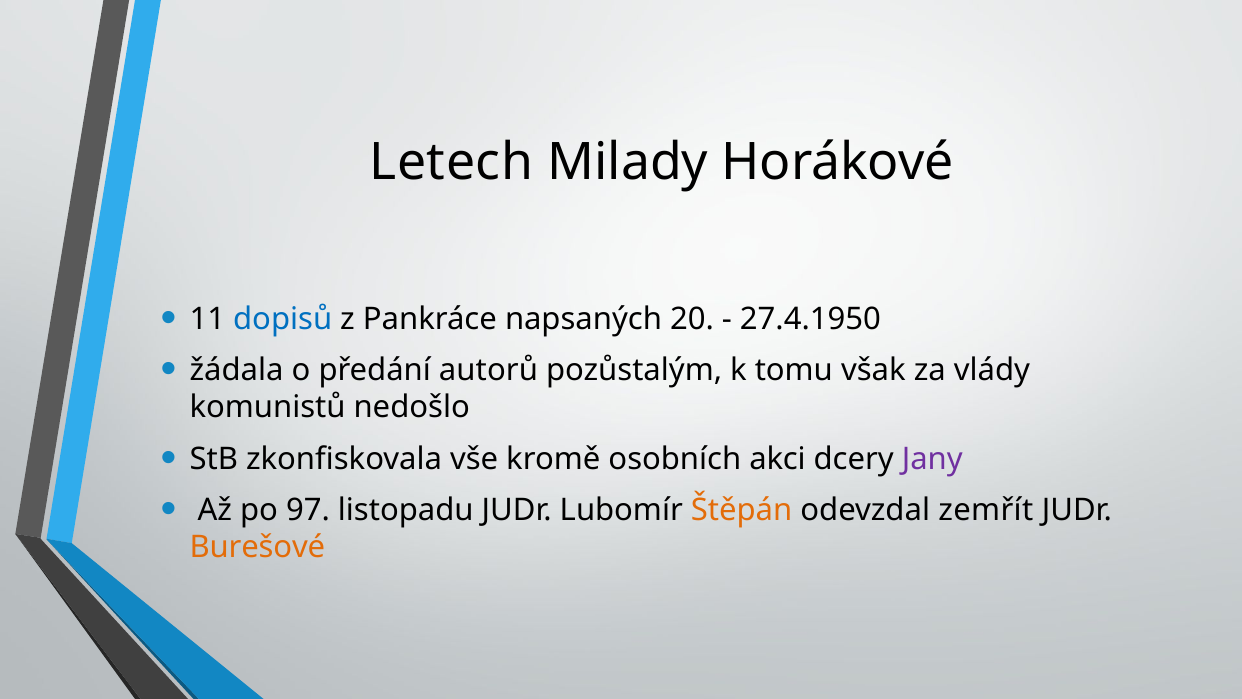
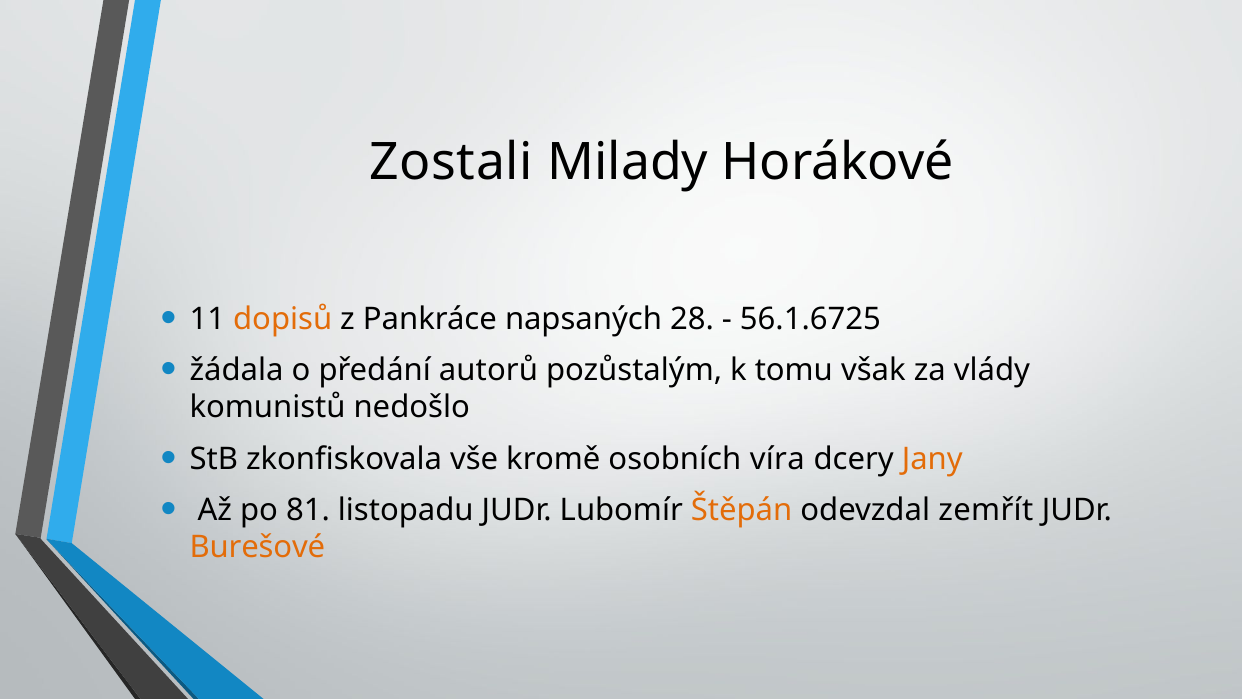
Letech: Letech -> Zostali (451, 163)
dopisů colour: blue -> orange (283, 319)
20: 20 -> 28 (692, 319)
27.4.1950: 27.4.1950 -> 56.1.6725 (810, 319)
akci: akci -> víra (777, 459)
Jany colour: purple -> orange (932, 459)
97: 97 -> 81 (308, 510)
